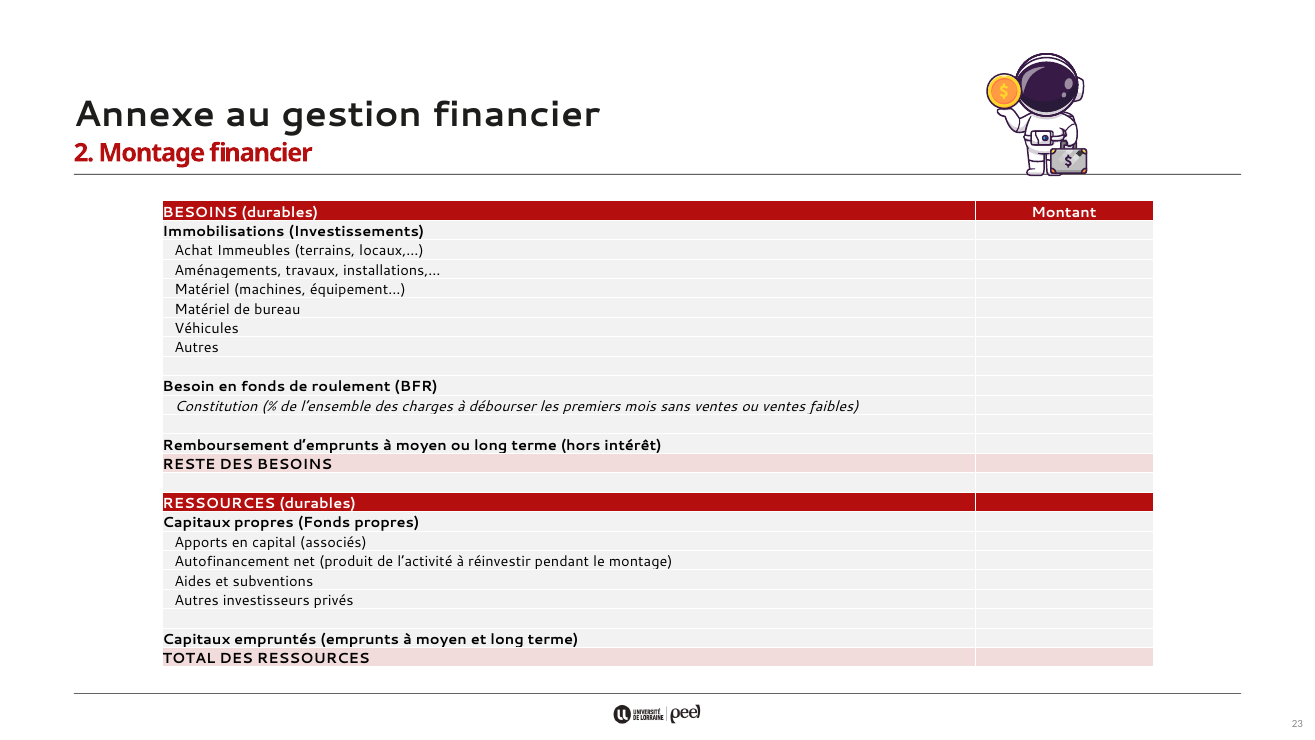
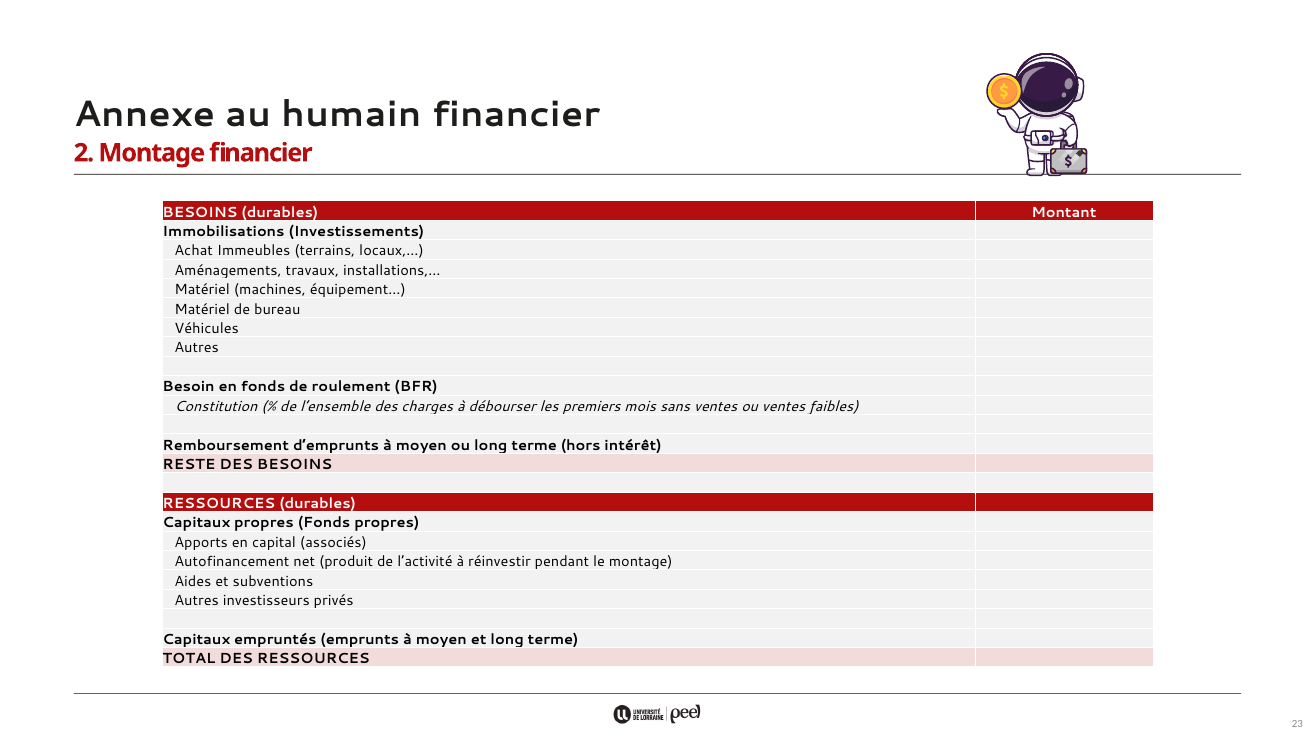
gestion: gestion -> humain (351, 115)
